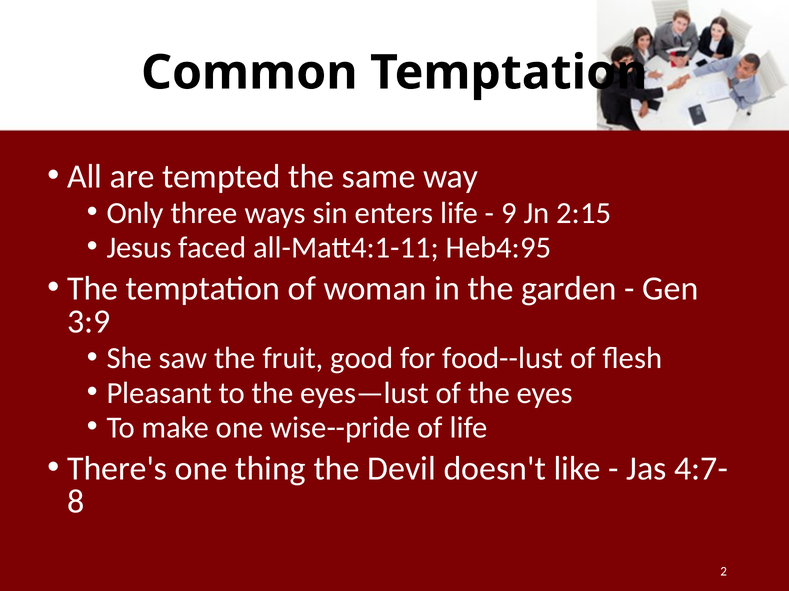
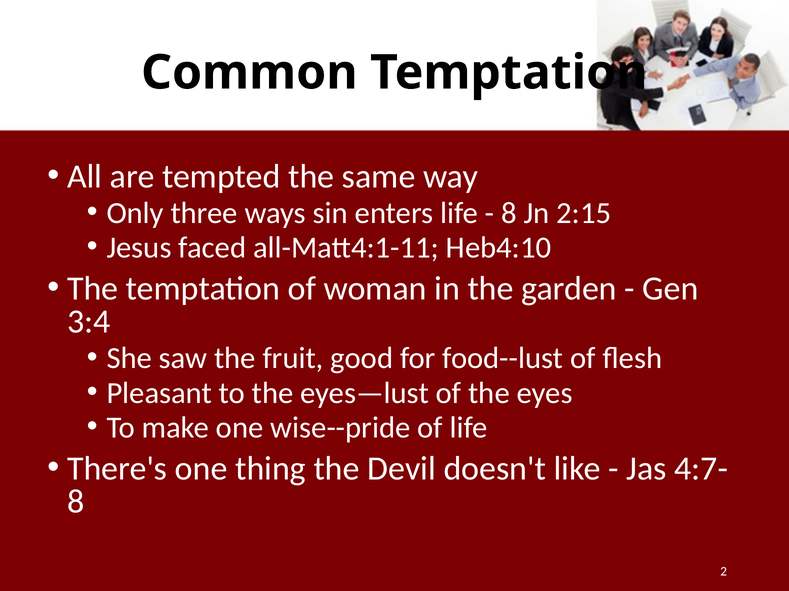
9: 9 -> 8 (509, 213)
Heb4:95: Heb4:95 -> Heb4:10 (499, 248)
3:9: 3:9 -> 3:4 (89, 322)
